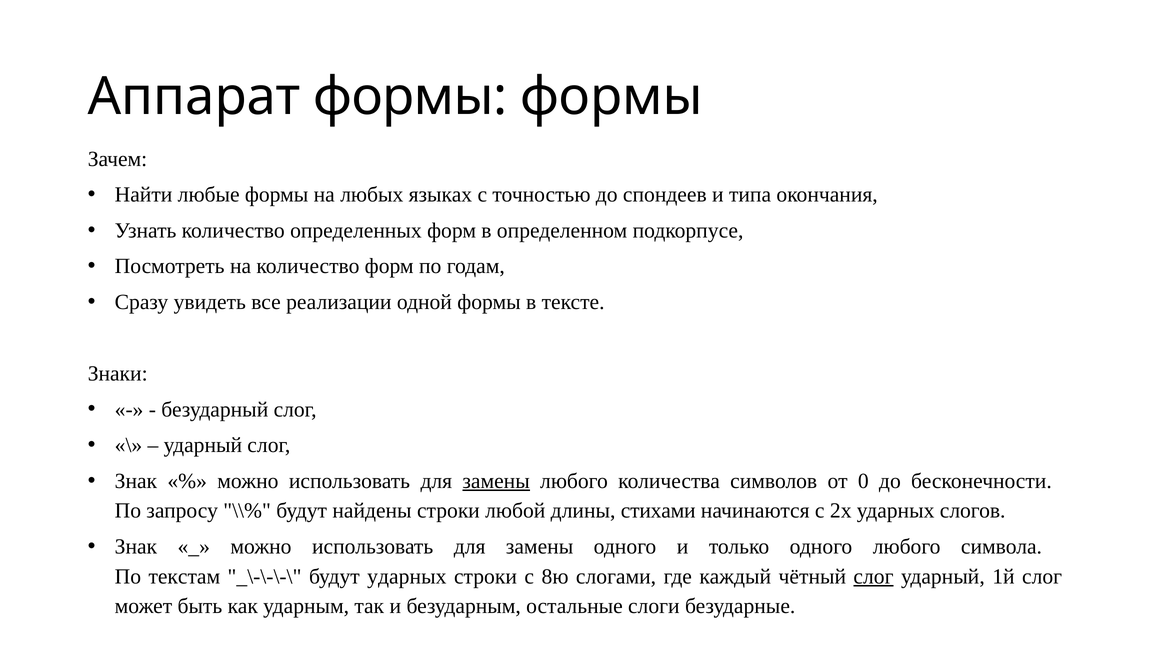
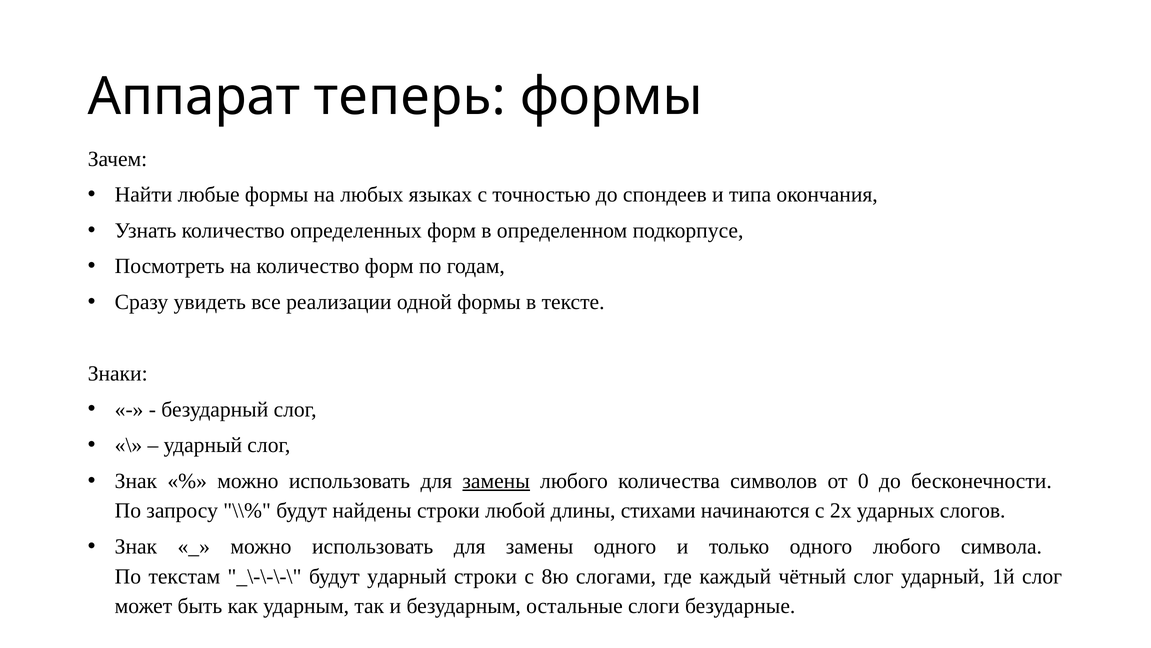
Аппарат формы: формы -> теперь (410, 97)
будут ударных: ударных -> ударный (407, 576)
слог underline: present -> none (874, 576)
